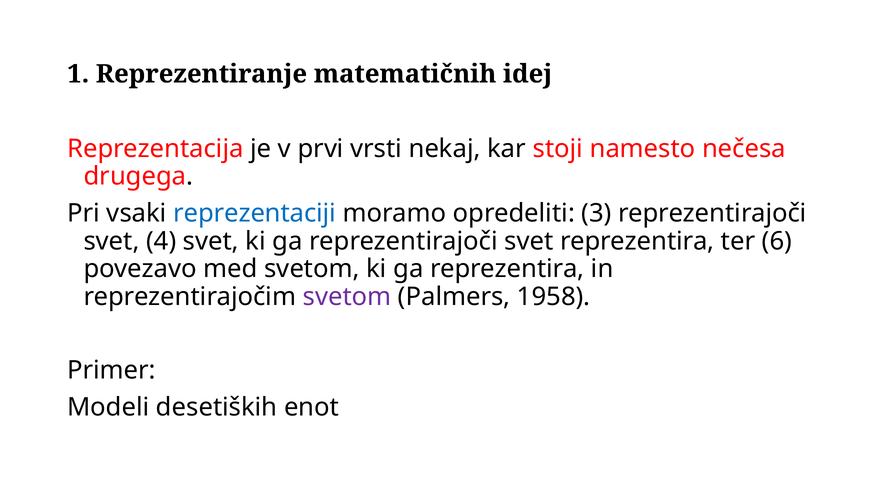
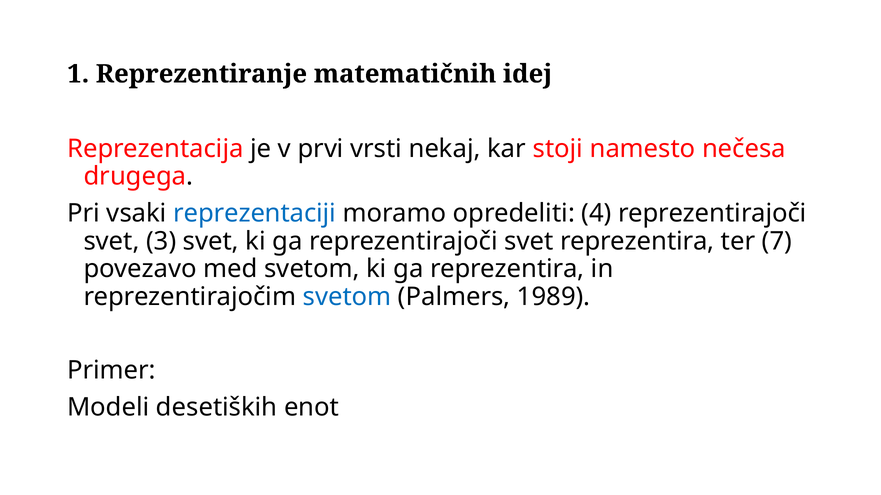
3: 3 -> 4 (597, 214)
4: 4 -> 3 (161, 241)
6: 6 -> 7 (777, 241)
svetom colour: purple -> blue (347, 297)
1958: 1958 -> 1989 (554, 297)
